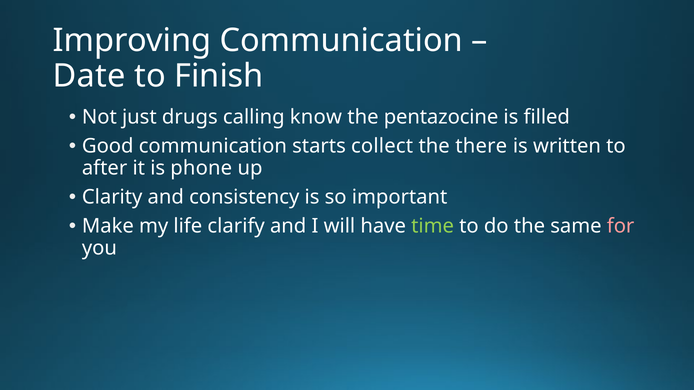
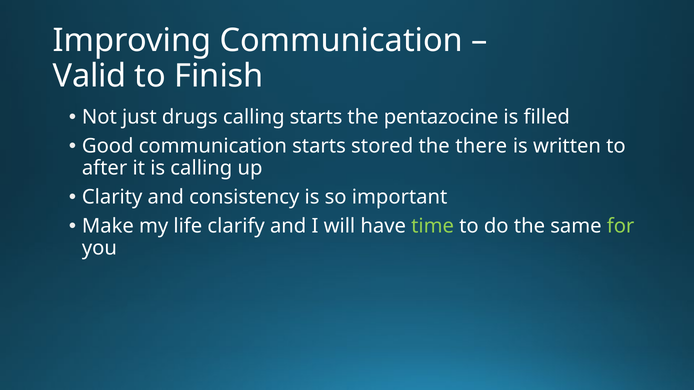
Date: Date -> Valid (90, 76)
calling know: know -> starts (316, 117)
collect: collect -> stored (382, 146)
is phone: phone -> calling (201, 168)
for colour: pink -> light green (621, 226)
